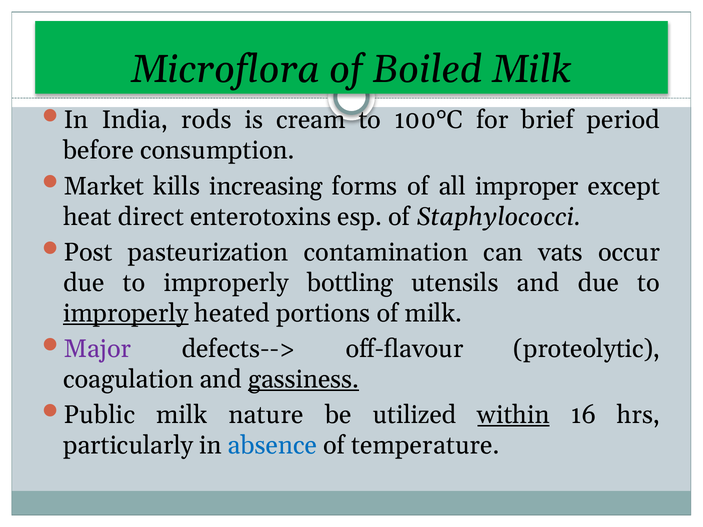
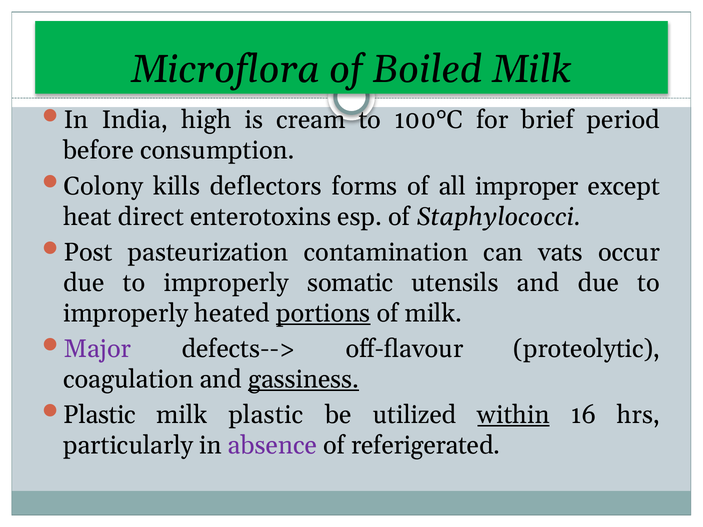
rods: rods -> high (206, 120)
Market: Market -> Colony (104, 186)
increasing: increasing -> deflectors (266, 186)
bottling: bottling -> somatic (350, 283)
improperly underline: present -> none (126, 313)
portions underline: none -> present (323, 313)
Public: Public -> Plastic (100, 415)
milk nature: nature -> plastic (266, 415)
absence colour: blue -> purple (273, 446)
temperature: temperature -> referigerated (426, 446)
